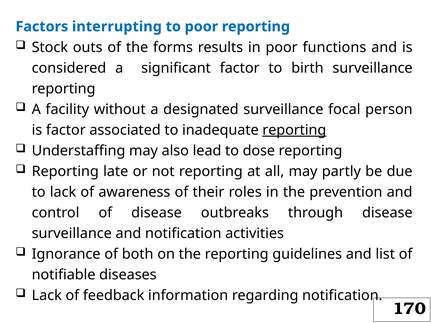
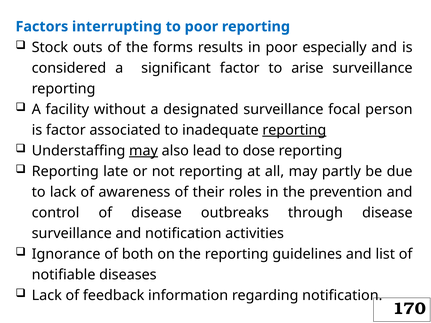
functions: functions -> especially (335, 47)
birth: birth -> arise (307, 68)
may underline: none -> present (143, 151)
